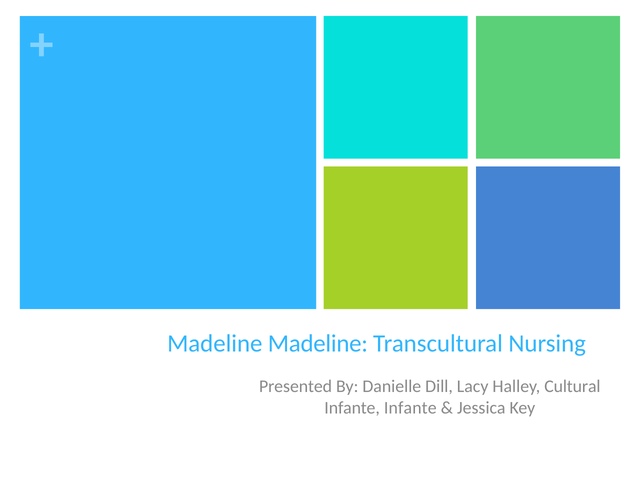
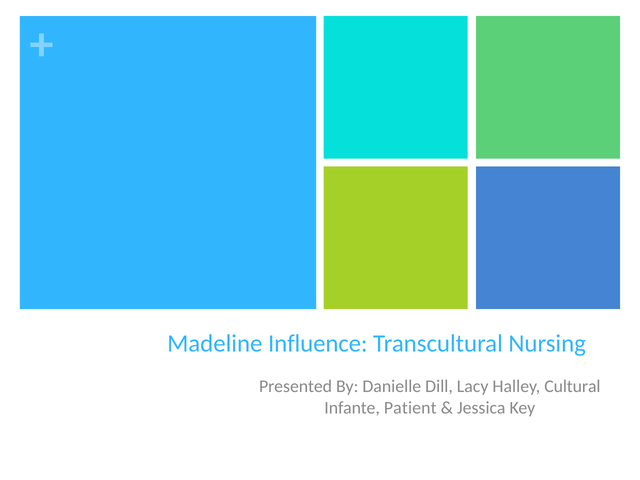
Madeline Madeline: Madeline -> Influence (318, 344)
Infante Infante: Infante -> Patient (410, 408)
